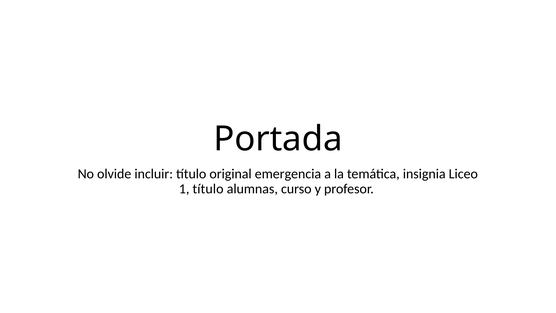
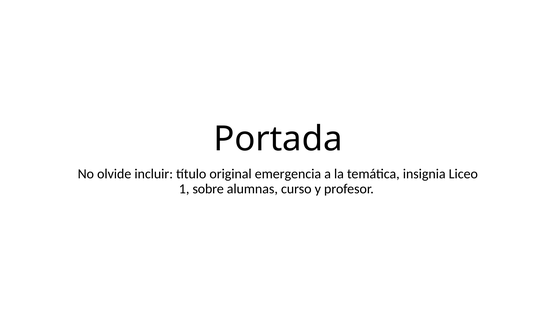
1 título: título -> sobre (208, 189)
